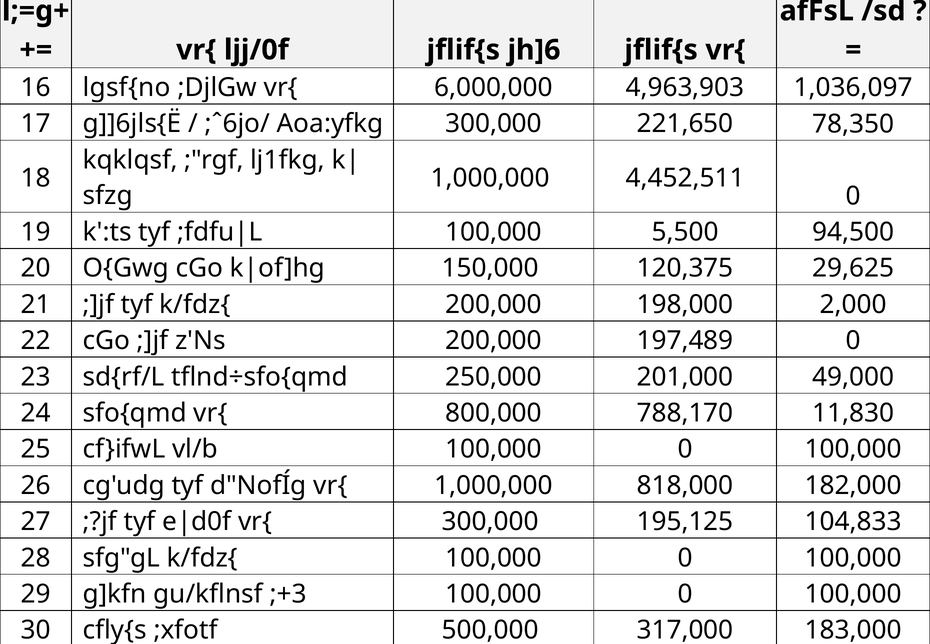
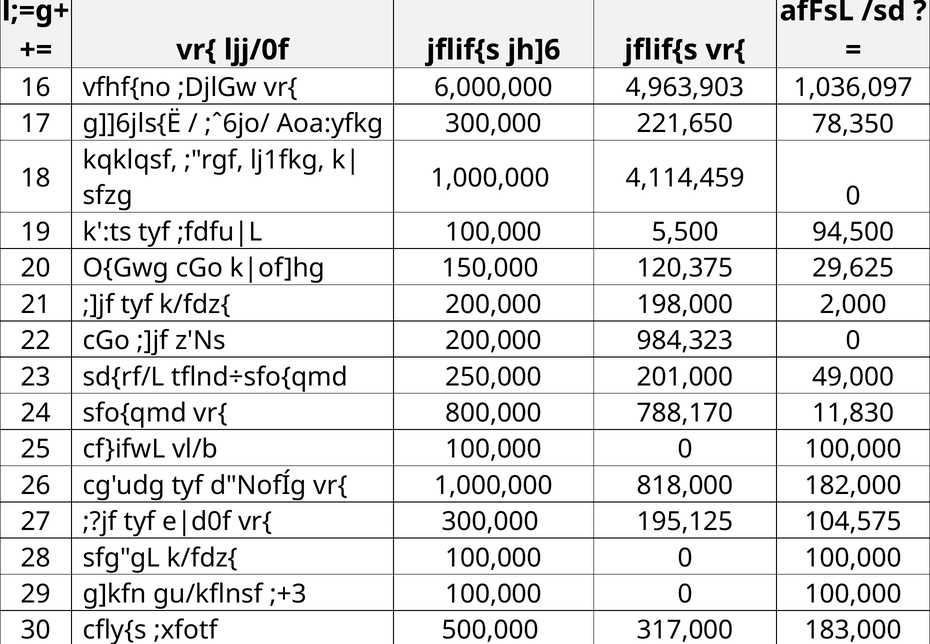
lgsf{no: lgsf{no -> vfhf{no (127, 88)
4,452,511: 4,452,511 -> 4,114,459 (685, 178)
197,489: 197,489 -> 984,323 (685, 341)
104,833: 104,833 -> 104,575 (853, 522)
